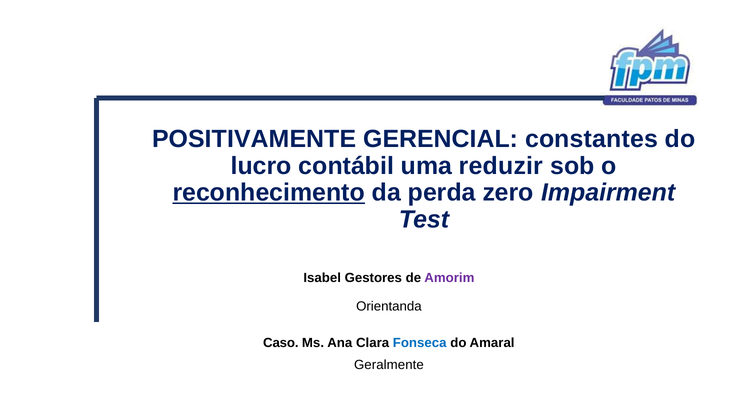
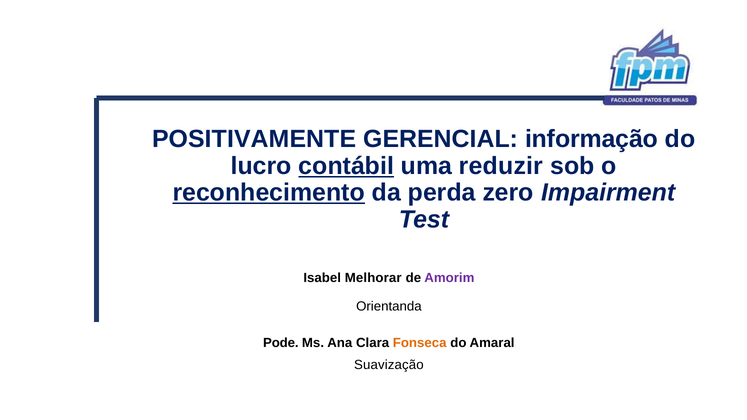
constantes: constantes -> informação (592, 139)
contábil underline: none -> present (346, 166)
Gestores: Gestores -> Melhorar (373, 278)
Caso: Caso -> Pode (281, 343)
Fonseca colour: blue -> orange (420, 343)
Geralmente: Geralmente -> Suavização (389, 365)
